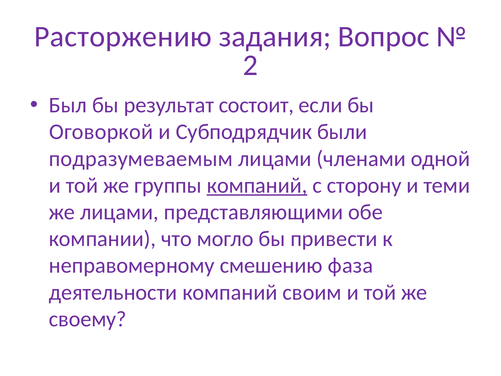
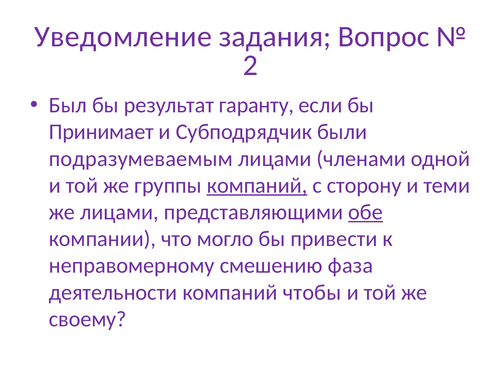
Расторжению: Расторжению -> Уведомление (123, 36)
состоит: состоит -> гаранту (256, 105)
Оговоркой: Оговоркой -> Принимает (101, 132)
обе underline: none -> present (366, 212)
своим: своим -> чтобы (312, 292)
